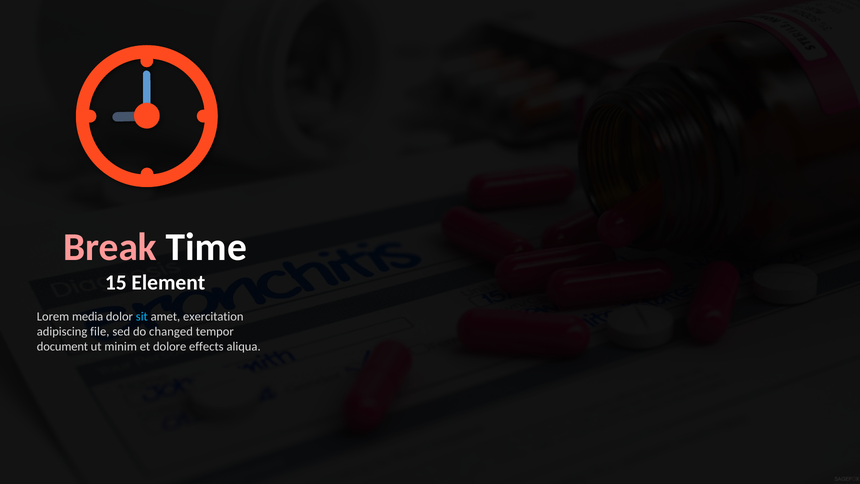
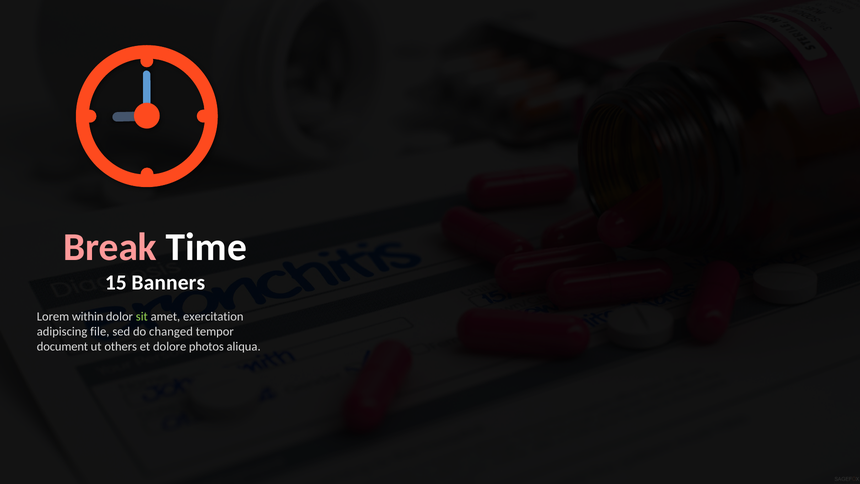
Element: Element -> Banners (168, 282)
media: media -> within (88, 316)
sit colour: light blue -> light green (142, 316)
minim: minim -> others (121, 346)
effects: effects -> photos (206, 346)
